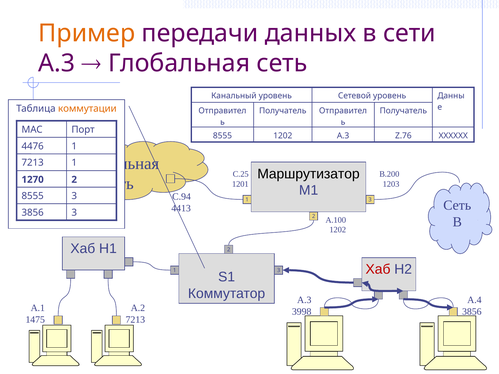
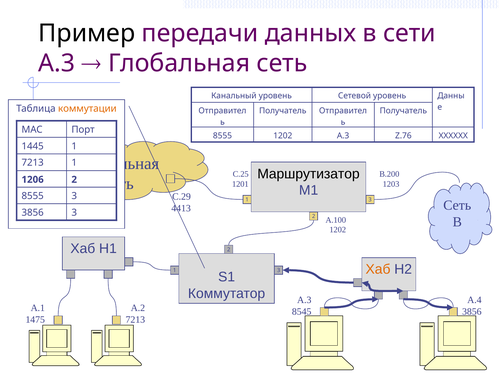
Пример colour: orange -> black (87, 33)
4476: 4476 -> 1445 (33, 146)
1270: 1270 -> 1206 (33, 180)
C.94: C.94 -> C.29 (182, 197)
Хаб colour: red -> orange (378, 270)
3998: 3998 -> 8545 (302, 312)
